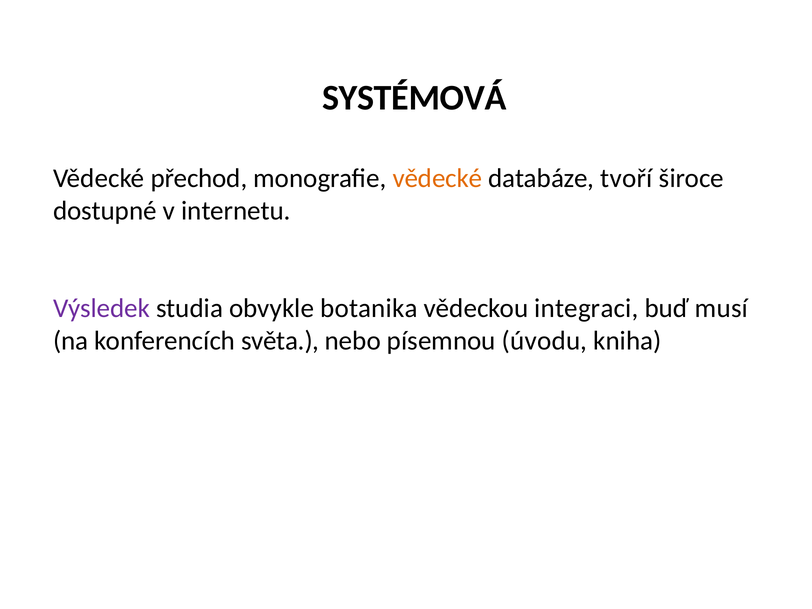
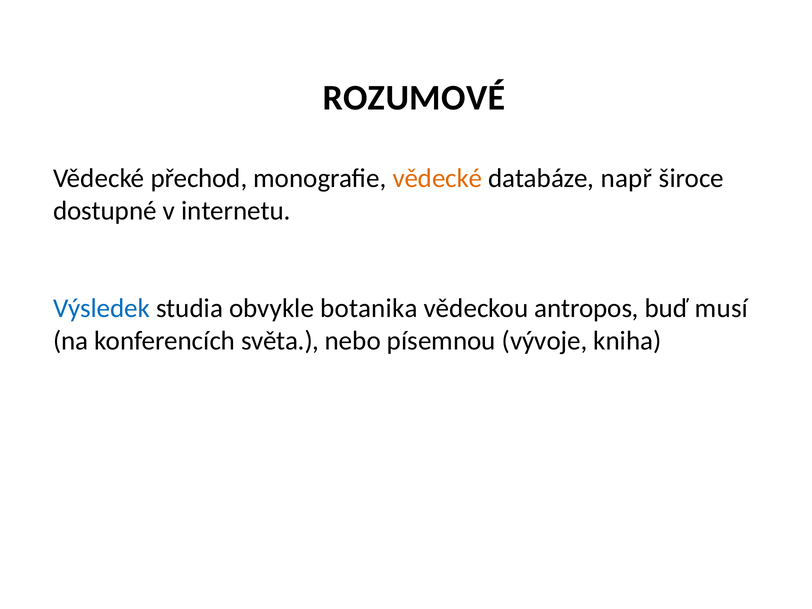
SYSTÉMOVÁ: SYSTÉMOVÁ -> ROZUMOVÉ (414, 98)
tvoří: tvoří -> např (626, 178)
Výsledek colour: purple -> blue (102, 308)
integraci: integraci -> antropos (587, 308)
úvodu: úvodu -> vývoje (545, 341)
